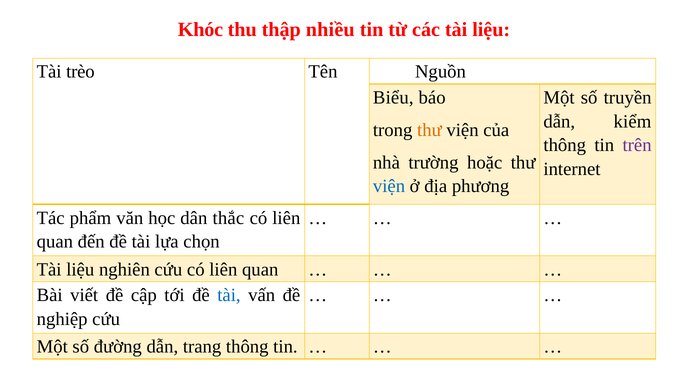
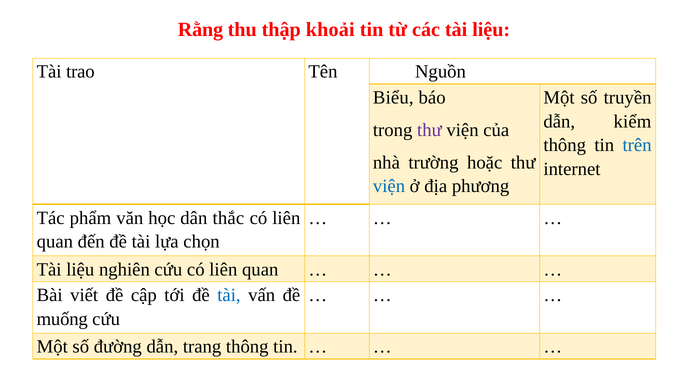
Khóc: Khóc -> Rằng (200, 30)
nhiều: nhiều -> khoải (330, 30)
trèo: trèo -> trao (80, 72)
thư colour: orange -> purple (429, 130)
trên colour: purple -> blue (637, 145)
nghiệp: nghiệp -> muống (62, 319)
